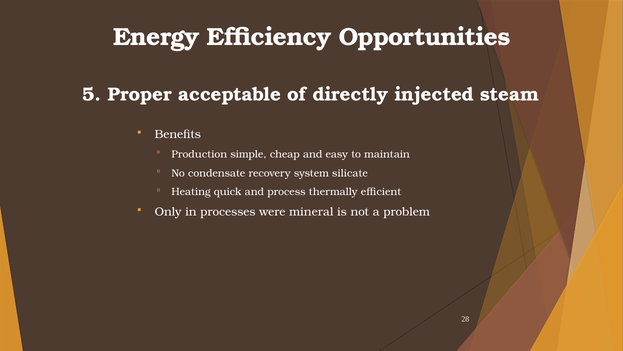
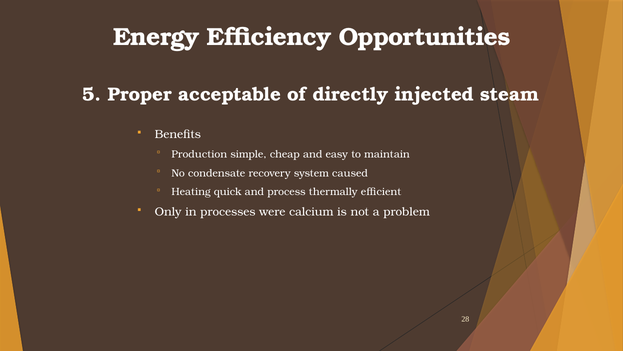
silicate: silicate -> caused (350, 173)
mineral: mineral -> calcium (311, 212)
